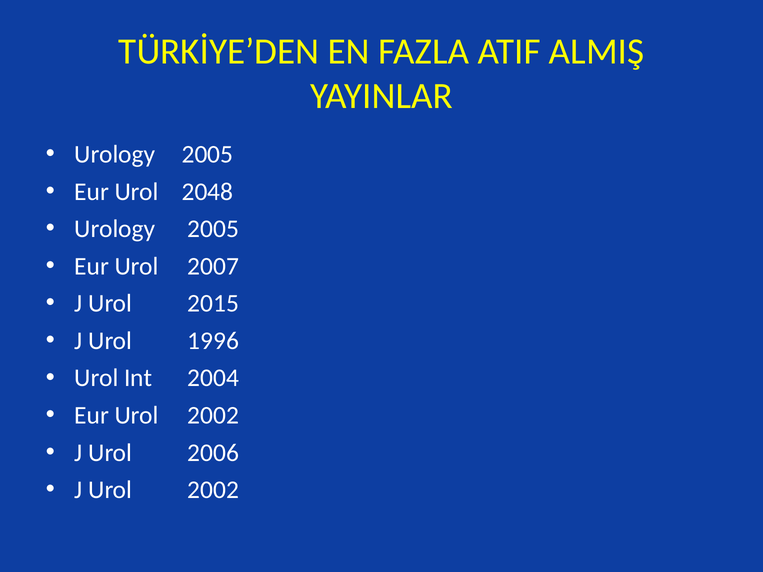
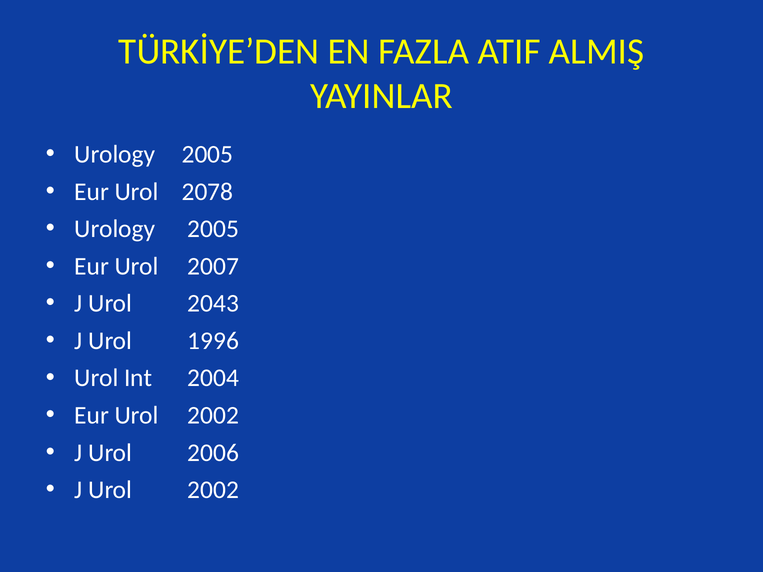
2048: 2048 -> 2078 (207, 192)
2015: 2015 -> 2043 (213, 304)
